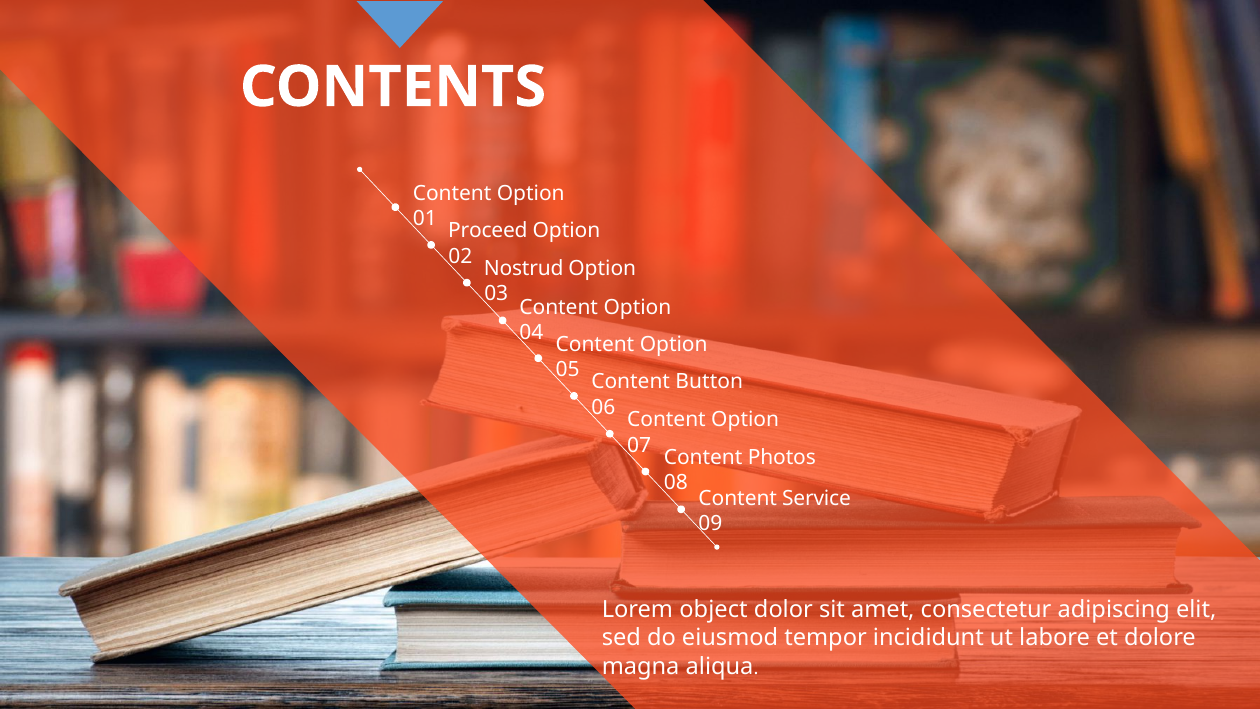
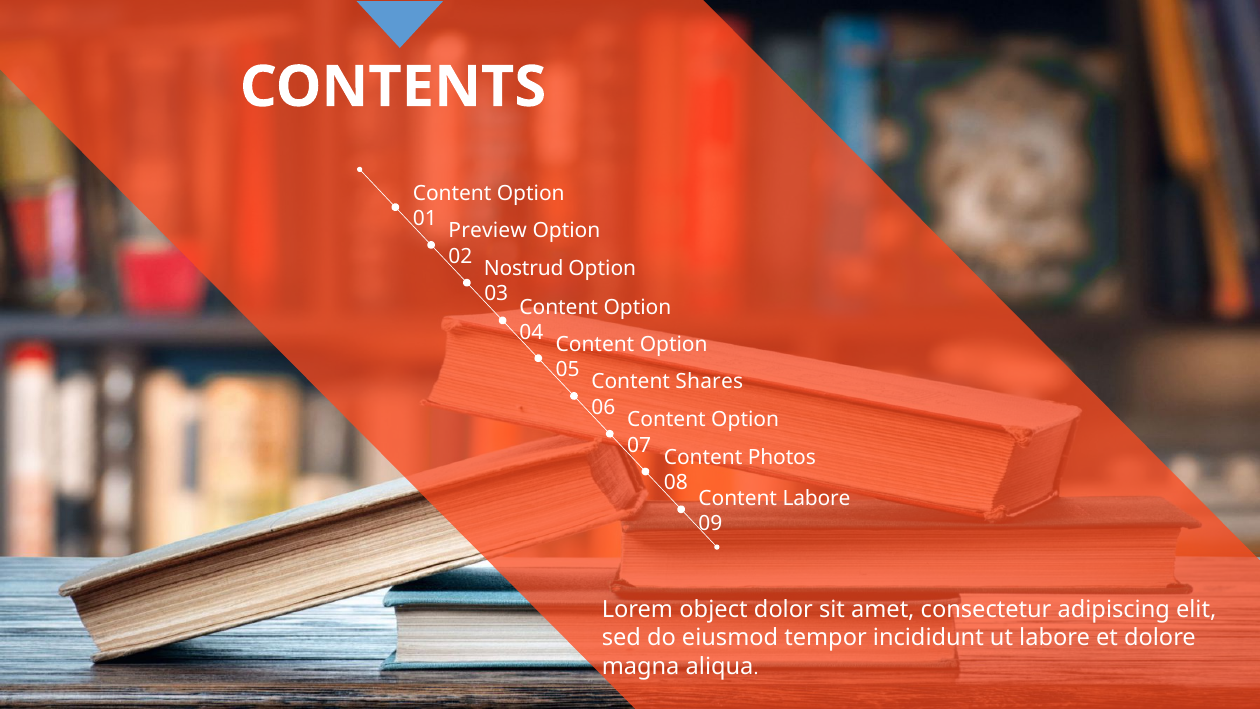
Proceed: Proceed -> Preview (488, 231)
Button: Button -> Shares (709, 382)
Content Service: Service -> Labore (817, 498)
